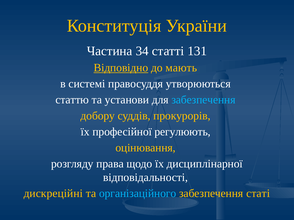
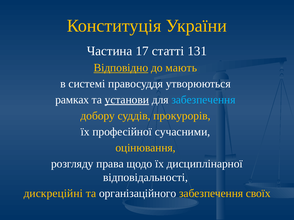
34: 34 -> 17 (142, 51)
статтю: статтю -> рамках (72, 100)
установи underline: none -> present (127, 100)
регулюють: регулюють -> сучасними (183, 132)
організаційного colour: light blue -> white (138, 194)
статі: статі -> своїх (258, 194)
